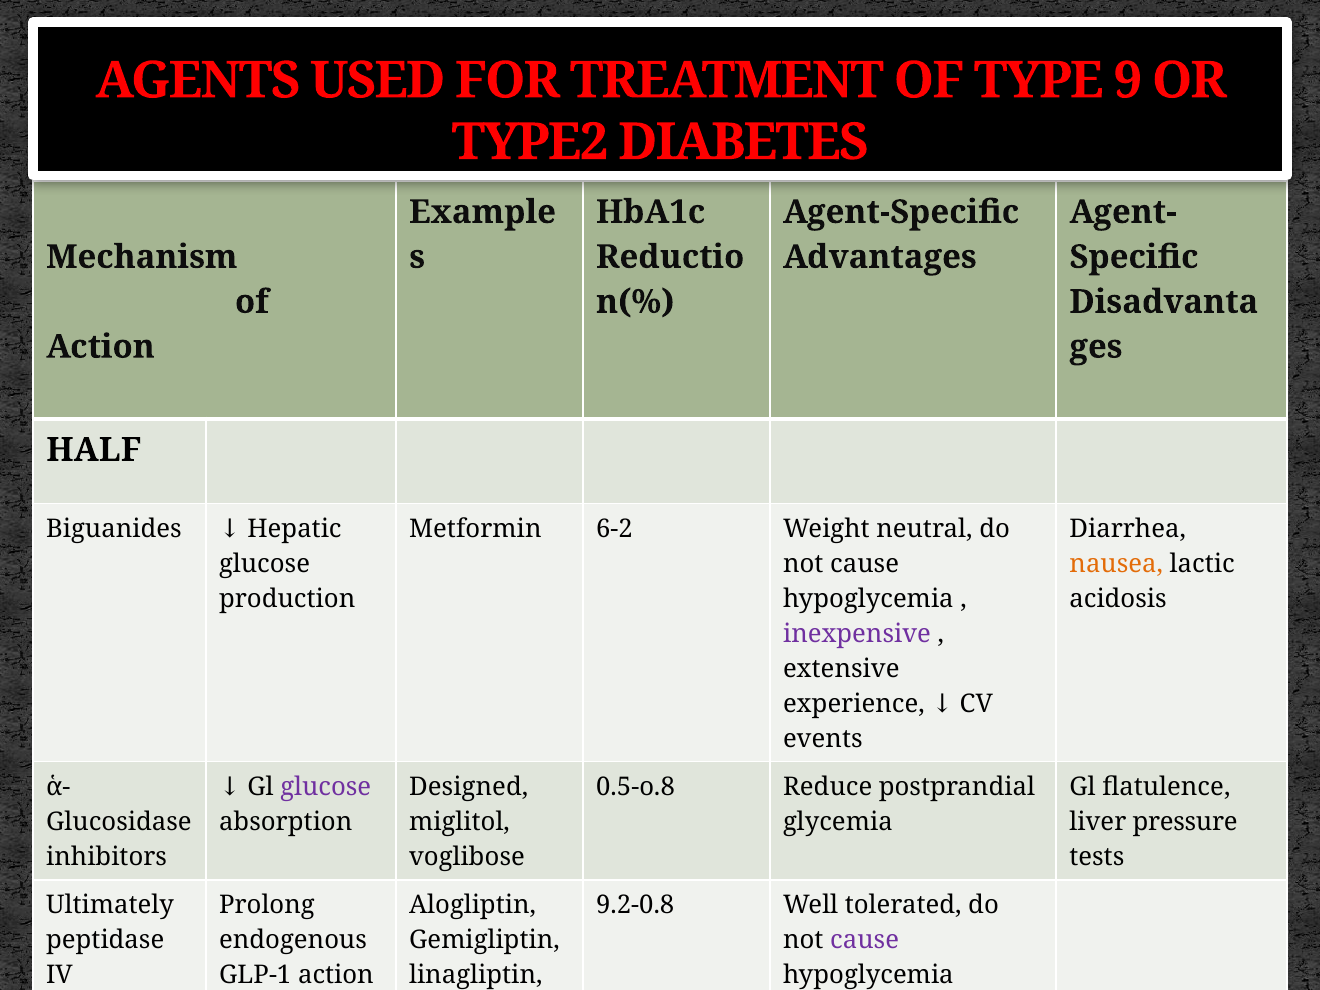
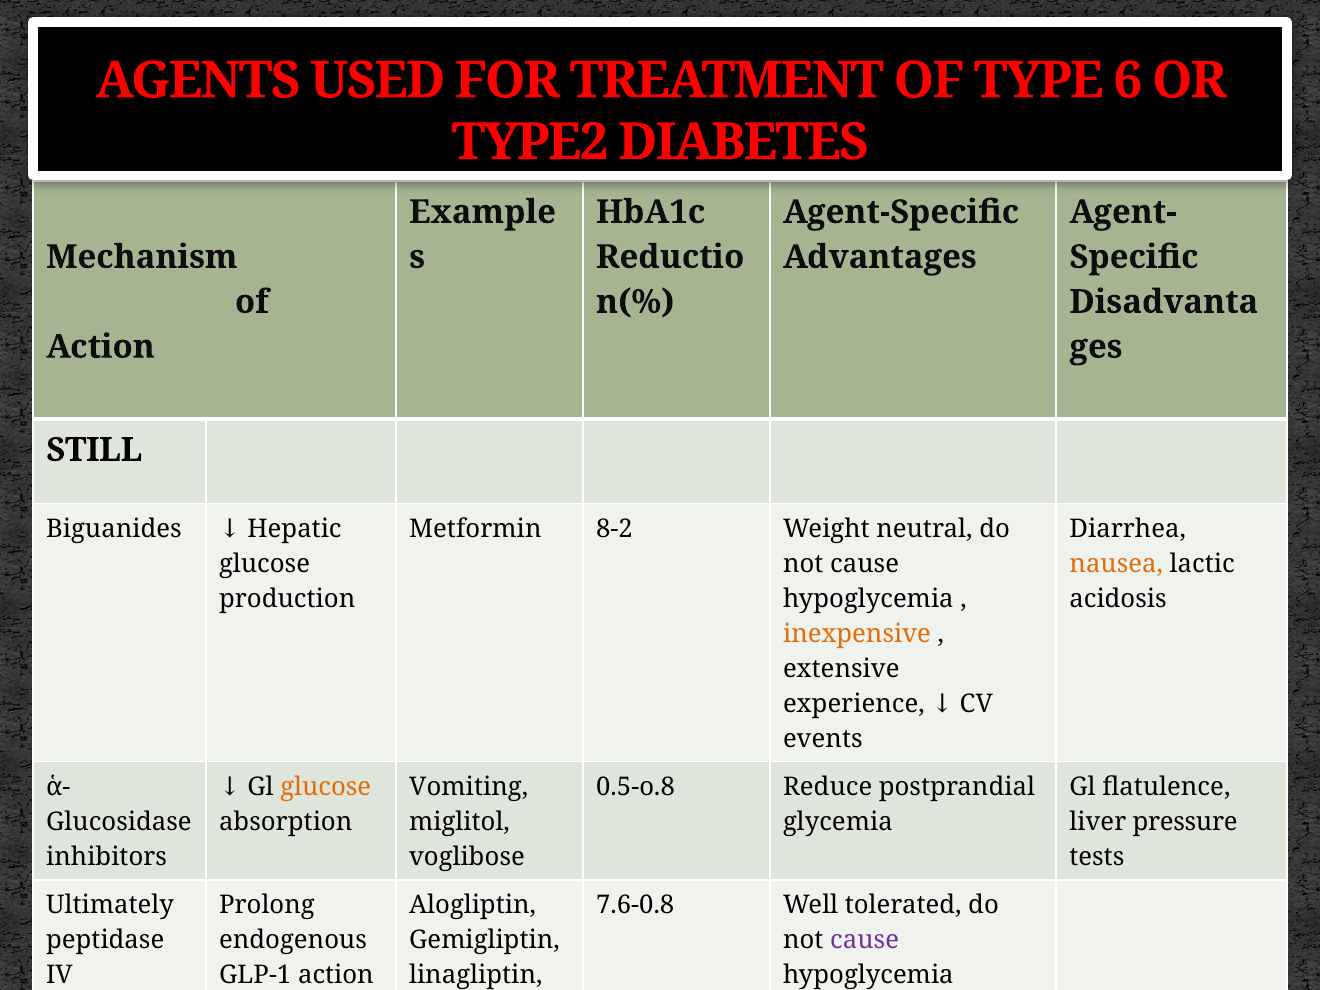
9: 9 -> 6 (1128, 81)
HALF: HALF -> STILL (94, 450)
6-2: 6-2 -> 8-2 (614, 529)
inexpensive colour: purple -> orange (857, 634)
glucose colour: purple -> orange (326, 787)
Designed: Designed -> Vomiting (469, 787)
9.2-0.8: 9.2-0.8 -> 7.6-0.8 (635, 905)
